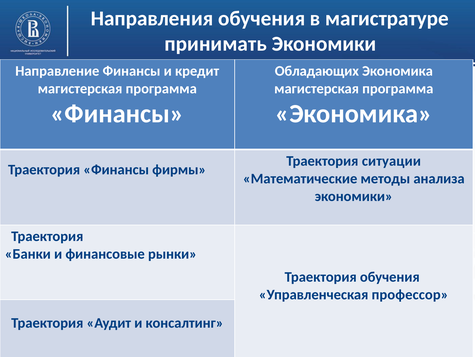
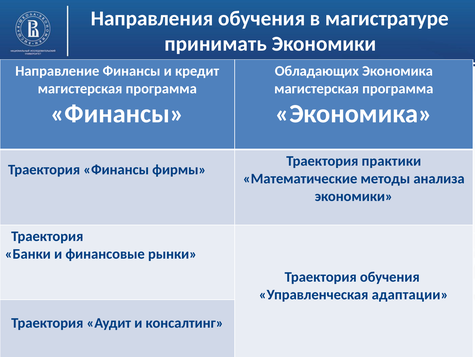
ситуации: ситуации -> практики (391, 161)
профессор: профессор -> адаптации (410, 294)
